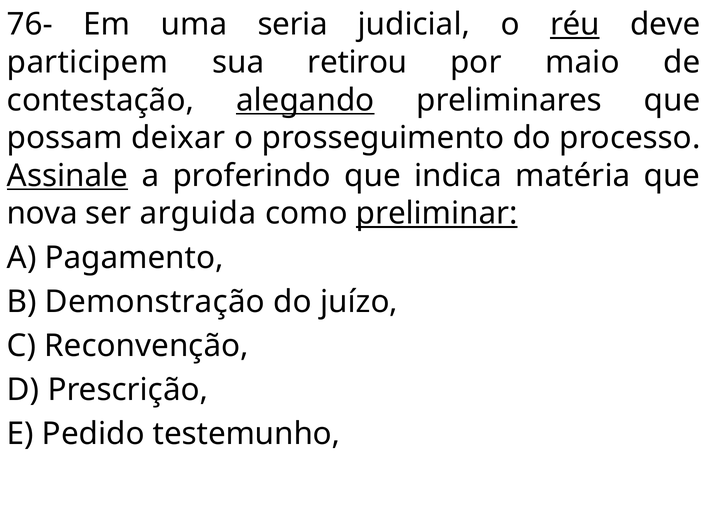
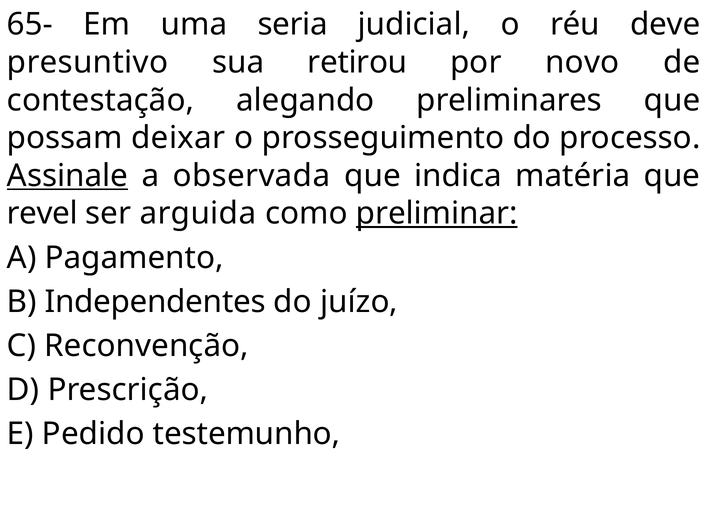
76-: 76- -> 65- (30, 25)
réu underline: present -> none (575, 25)
participem: participem -> presuntivo (88, 62)
maio: maio -> novo (582, 62)
alegando underline: present -> none (305, 100)
proferindo: proferindo -> observada (252, 176)
nova: nova -> revel (42, 214)
Demonstração: Demonstração -> Independentes (155, 302)
